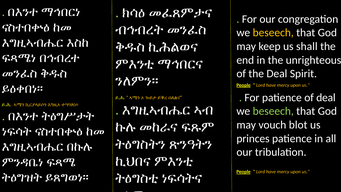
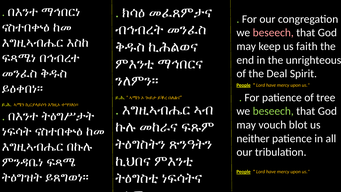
beseech colour: yellow -> pink (273, 33)
shall: shall -> faith (307, 46)
of deal: deal -> tree (326, 97)
princes: princes -> neither (253, 138)
